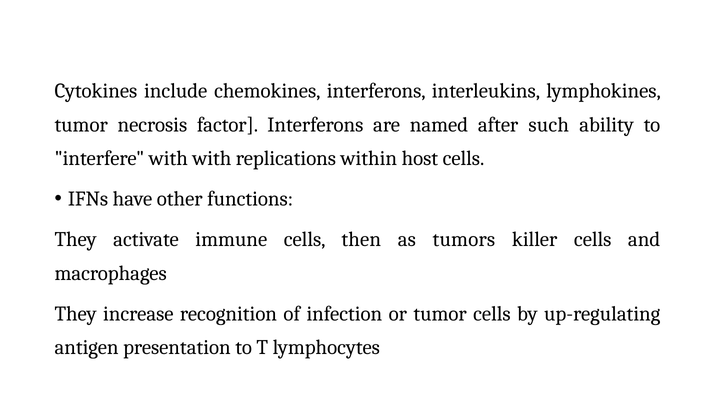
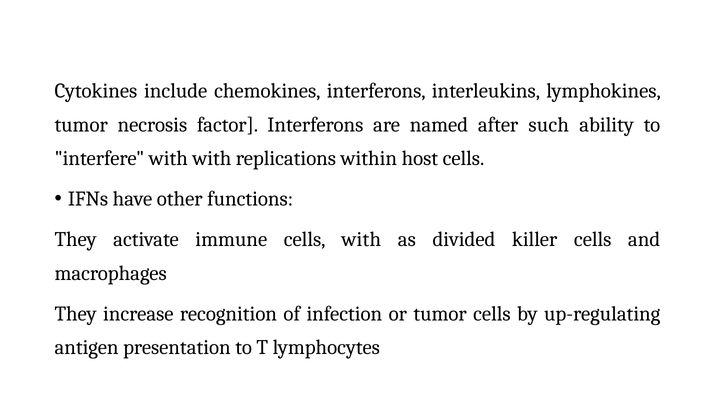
cells then: then -> with (361, 240)
tumors: tumors -> divided (464, 240)
